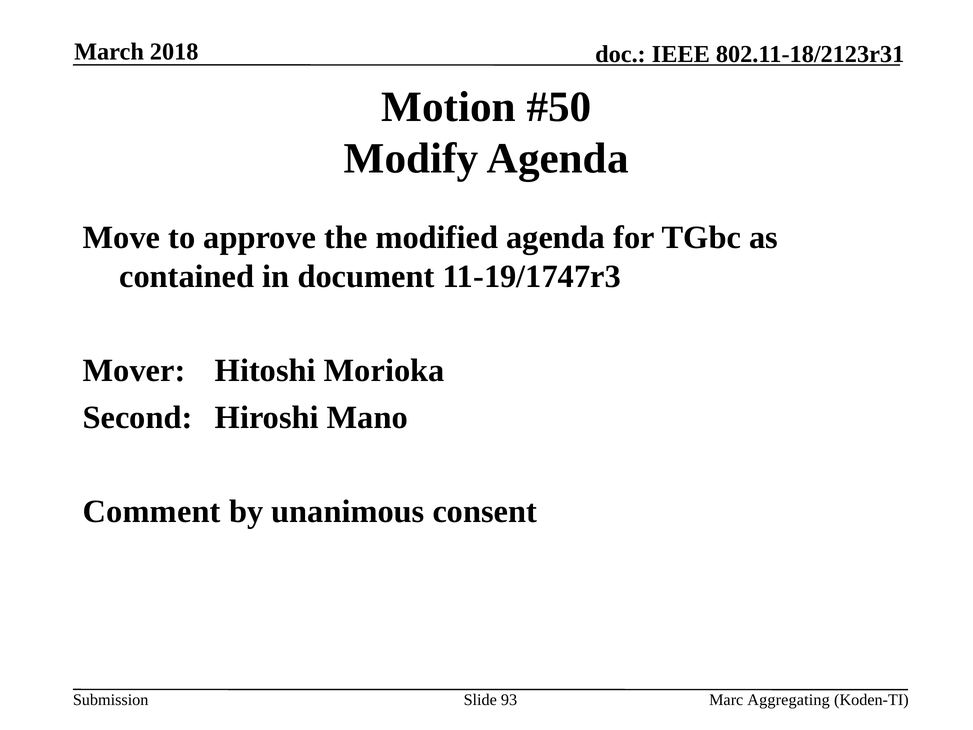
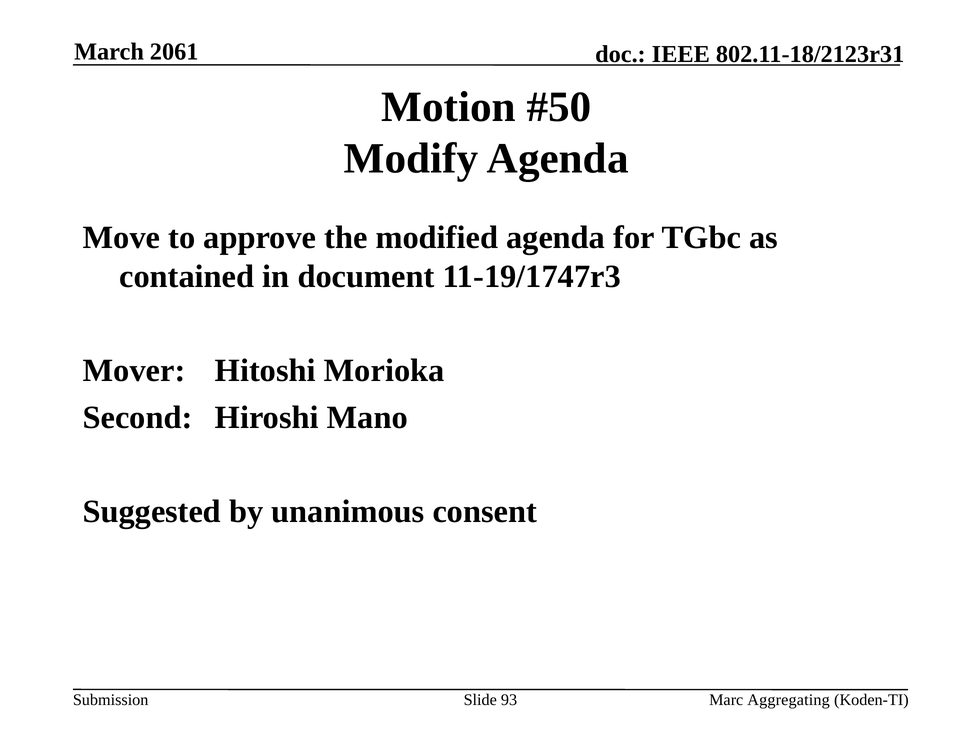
2018: 2018 -> 2061 (174, 52)
Comment: Comment -> Suggested (152, 512)
